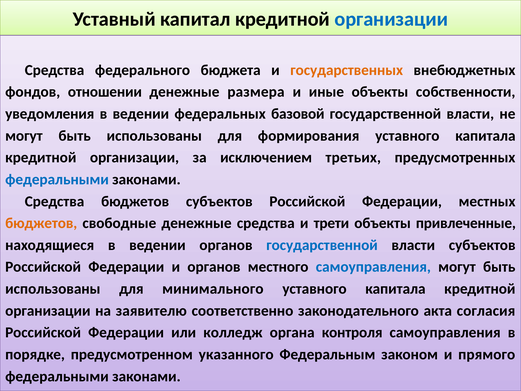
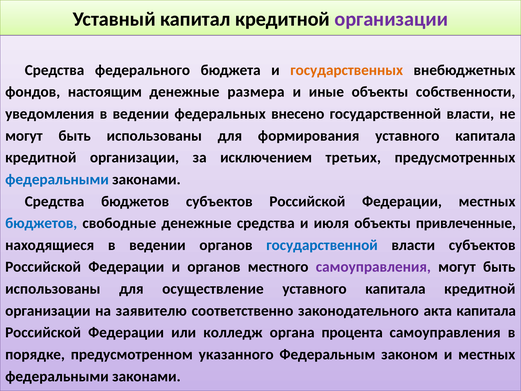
организации colour: blue -> purple (391, 19)
отношении: отношении -> настоящим (105, 92)
базовой: базовой -> внесено (298, 114)
бюджетов colour: orange -> blue (41, 223)
трети: трети -> июля (331, 223)
самоуправления colour: blue -> purple (373, 267)
минимального: минимального -> осуществление (213, 289)
акта согласия: согласия -> капитала (486, 311)
контроля: контроля -> процента (352, 332)
и прямого: прямого -> местных (487, 354)
